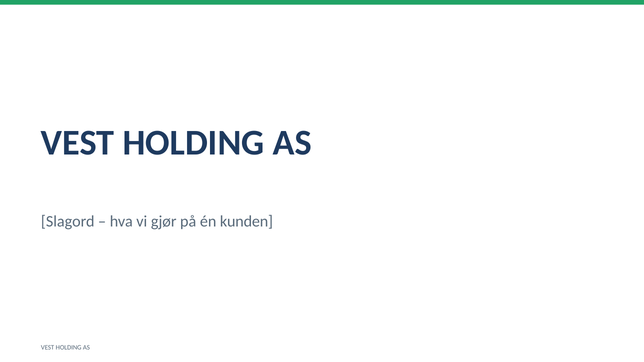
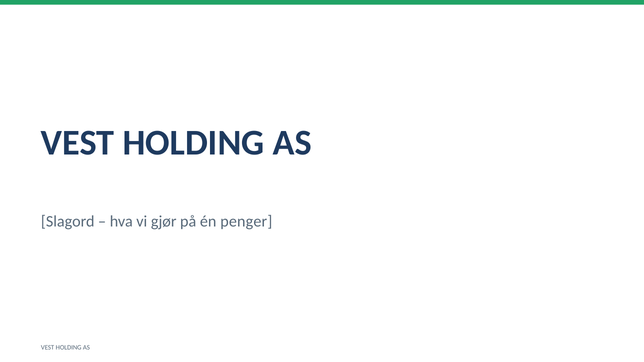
kunden: kunden -> penger (246, 222)
